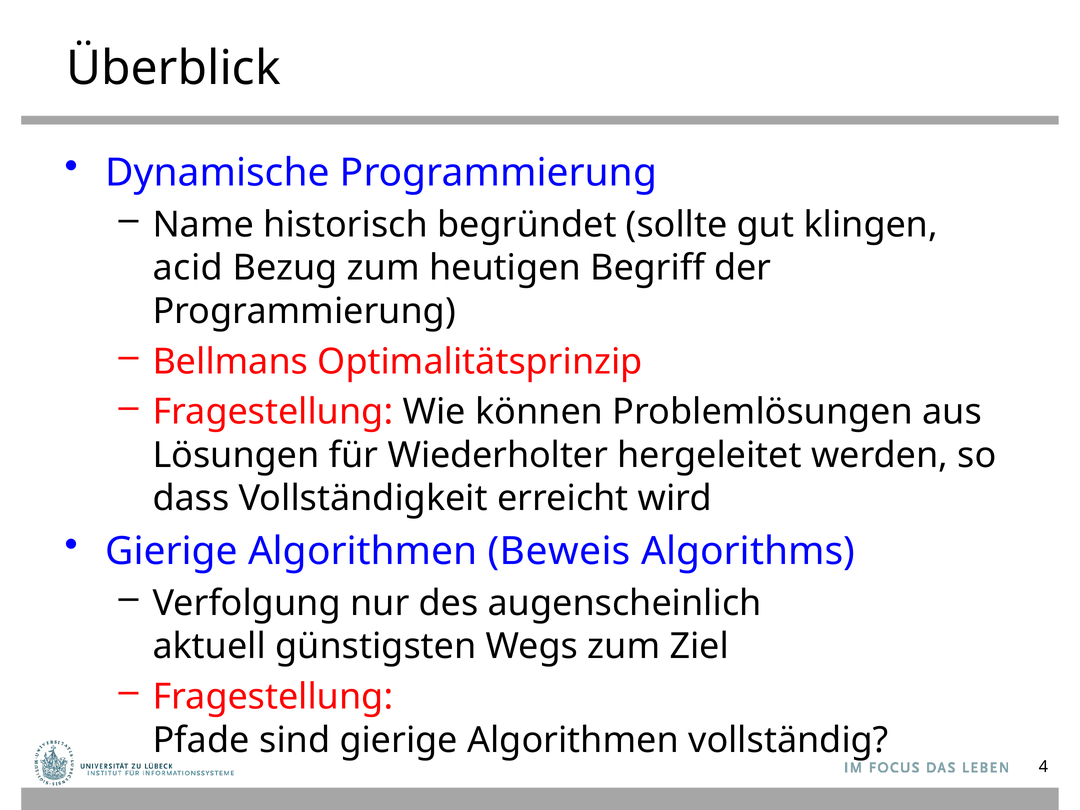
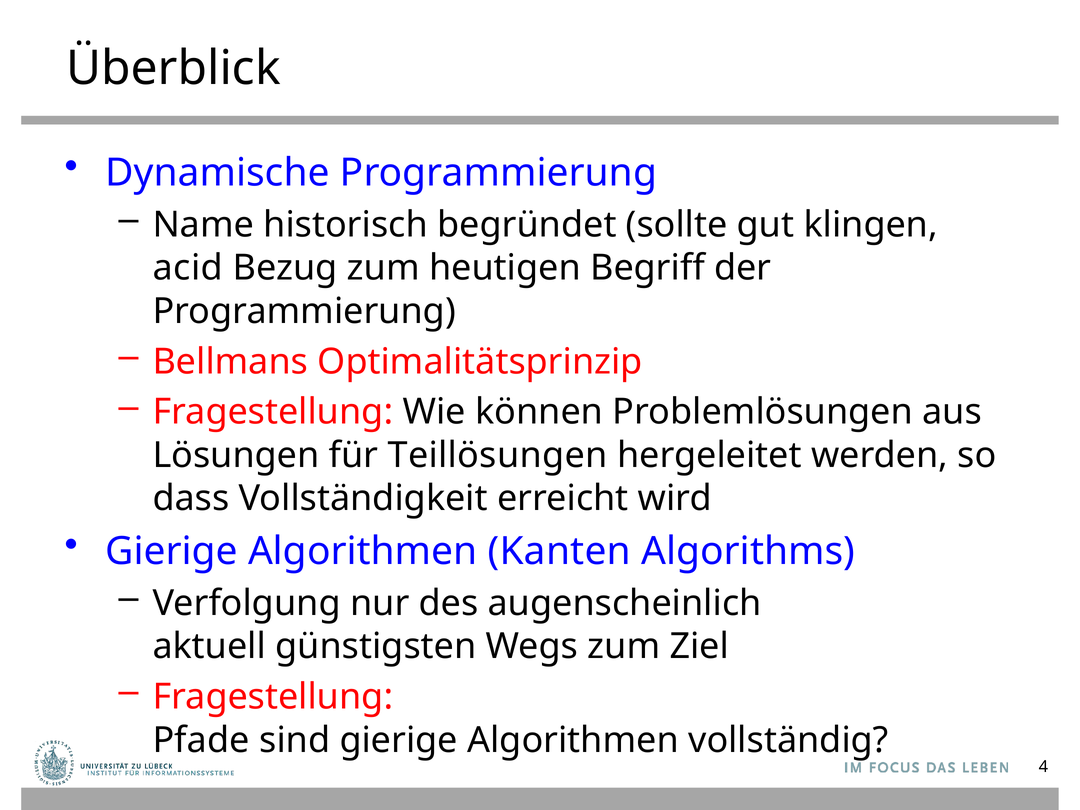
Wiederholter: Wiederholter -> Teillösungen (498, 455)
Beweis: Beweis -> Kanten (559, 551)
